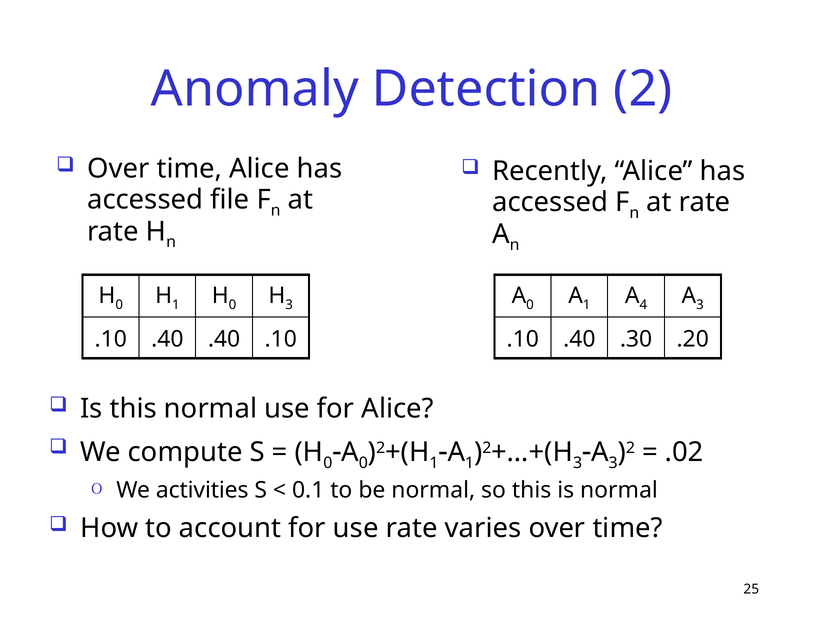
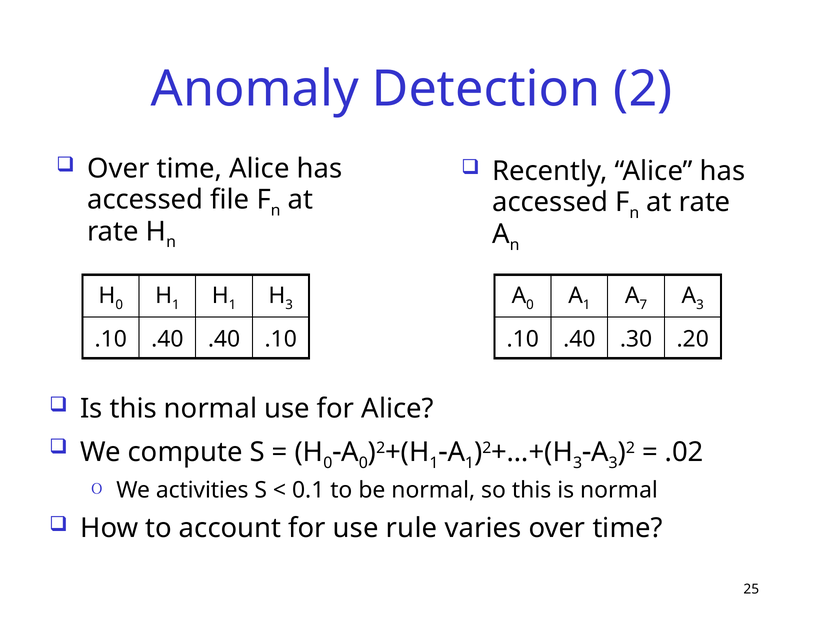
0: 0 -> 1 (232, 305)
4: 4 -> 7 (643, 305)
use rate: rate -> rule (412, 528)
